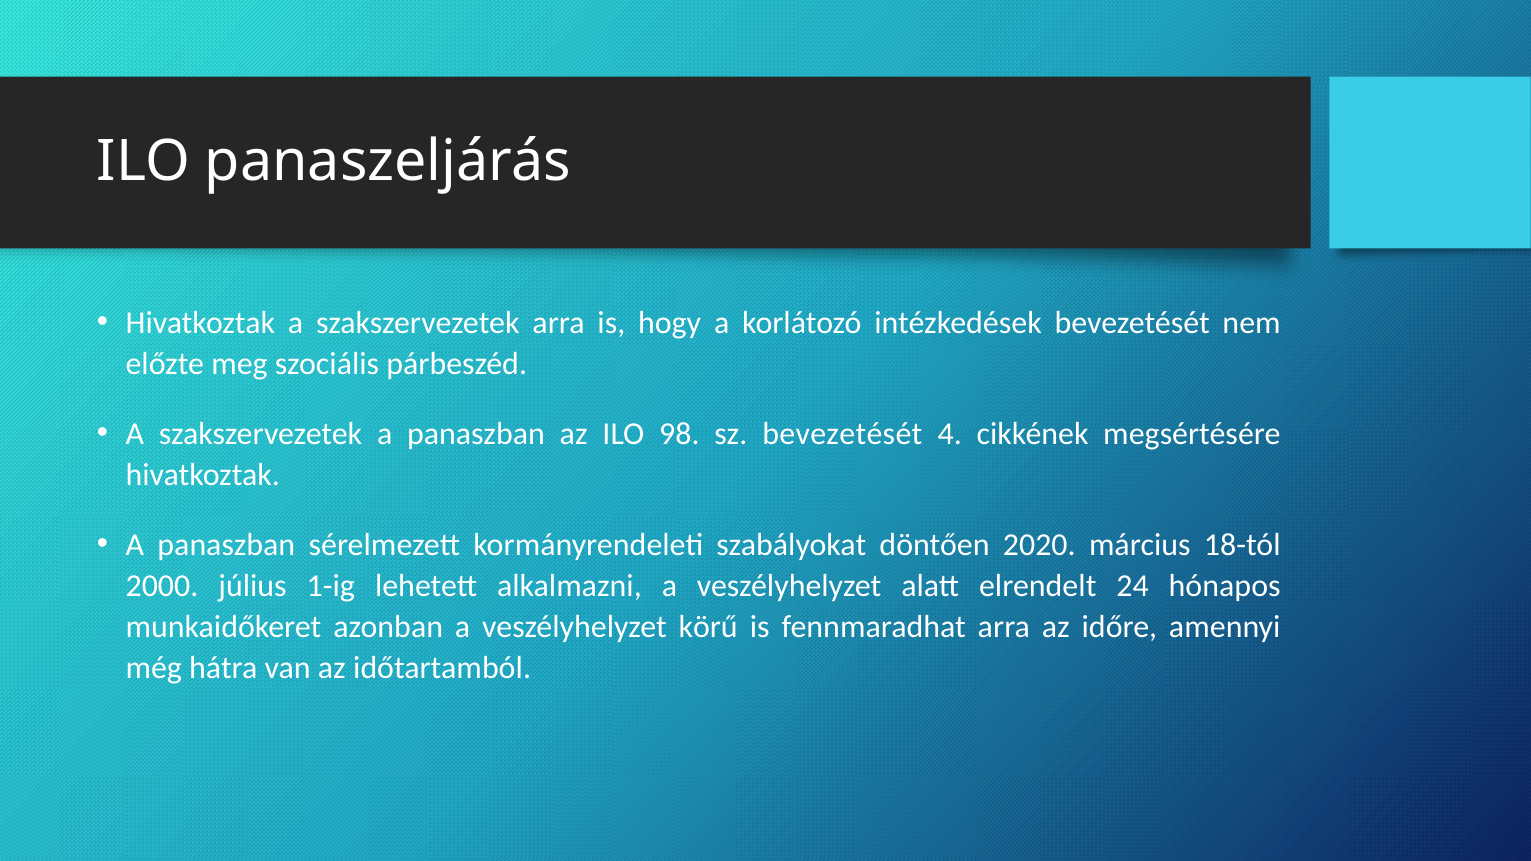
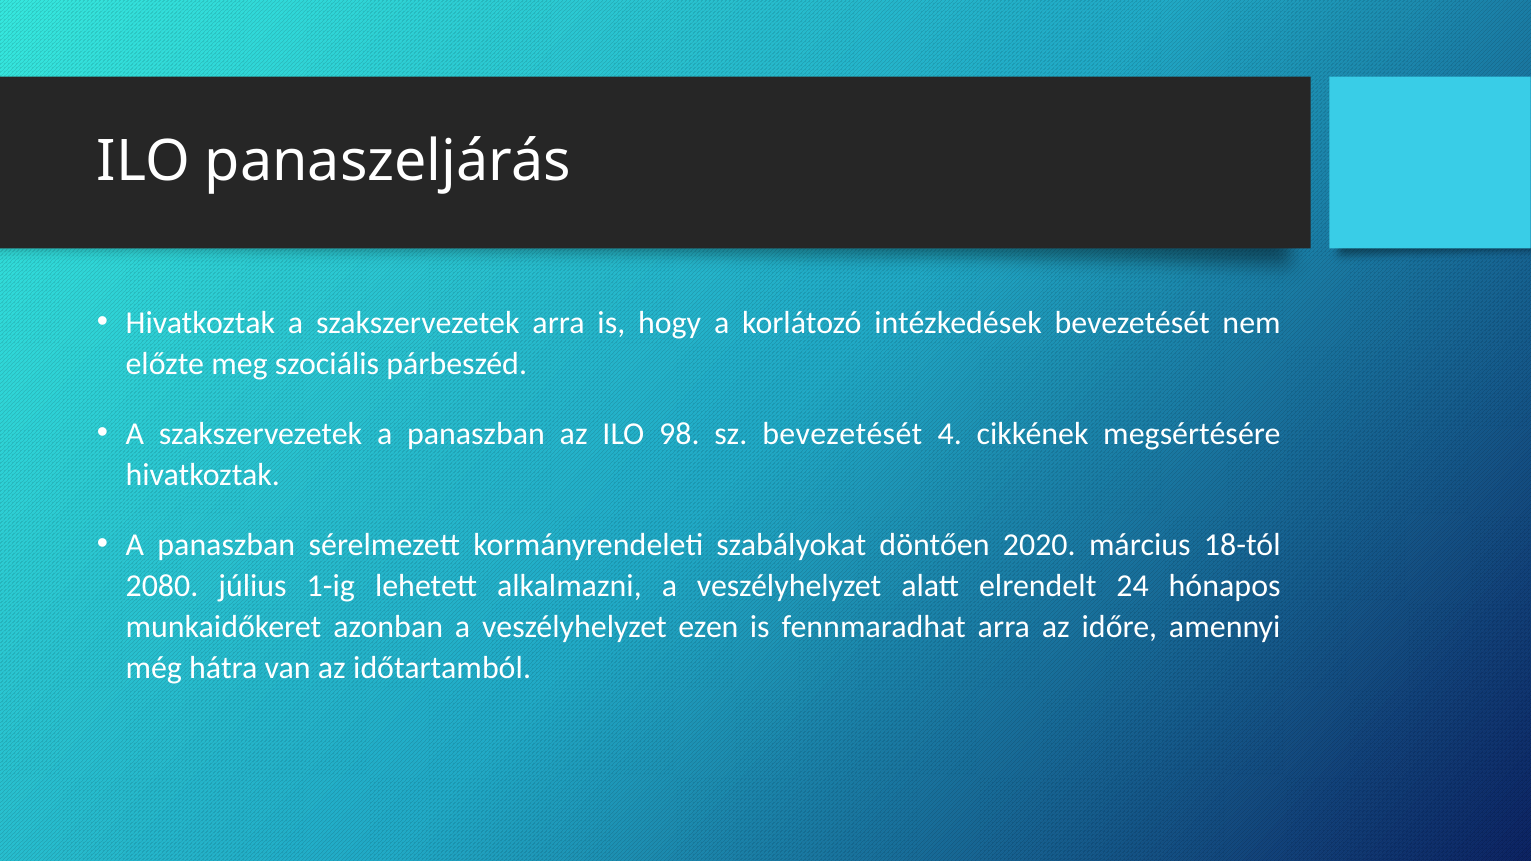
2000: 2000 -> 2080 (162, 586)
körű: körű -> ezen (708, 627)
